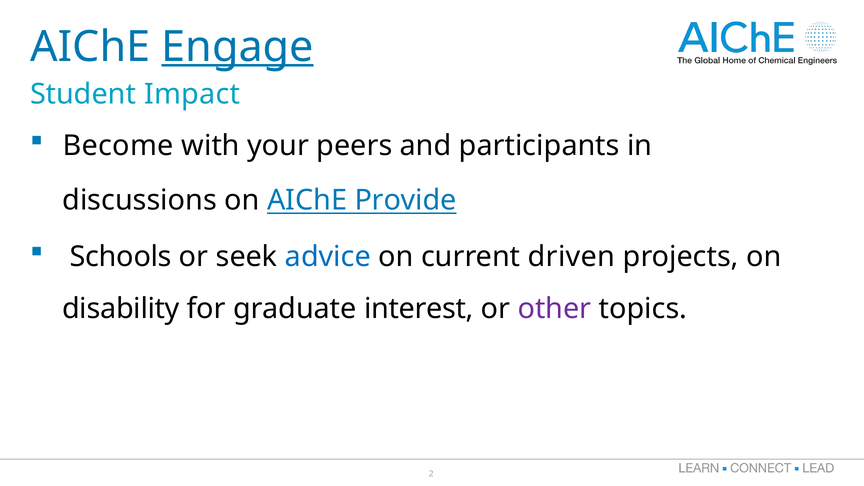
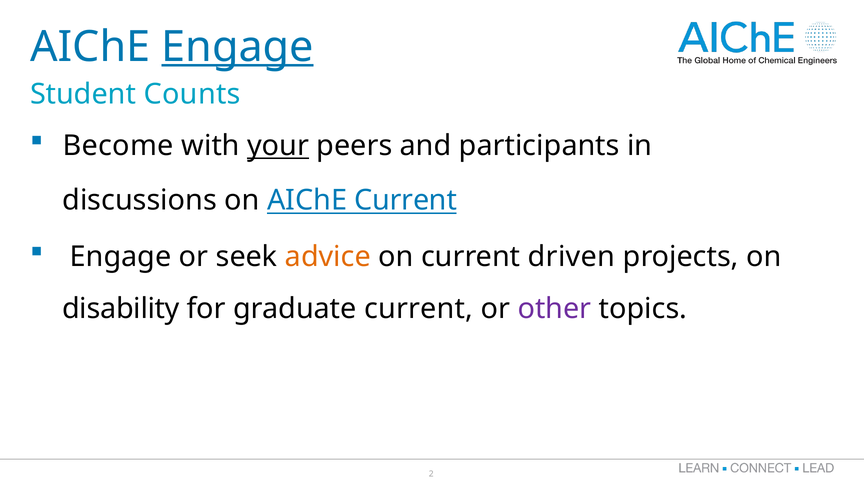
Impact: Impact -> Counts (192, 94)
your underline: none -> present (278, 146)
AIChE Provide: Provide -> Current (406, 200)
Schools: Schools -> Engage (121, 257)
advice colour: blue -> orange (328, 257)
graduate interest: interest -> current (419, 309)
